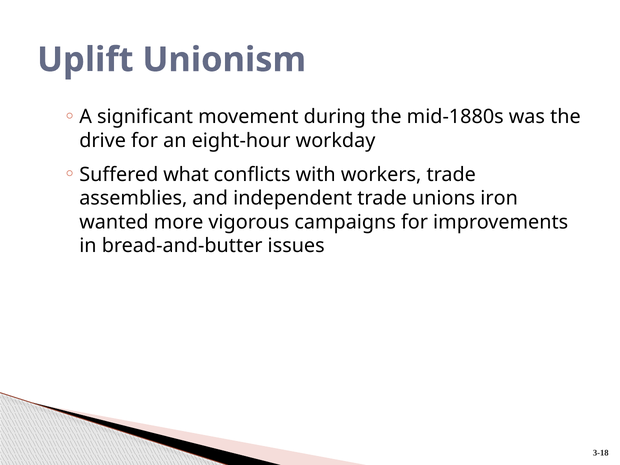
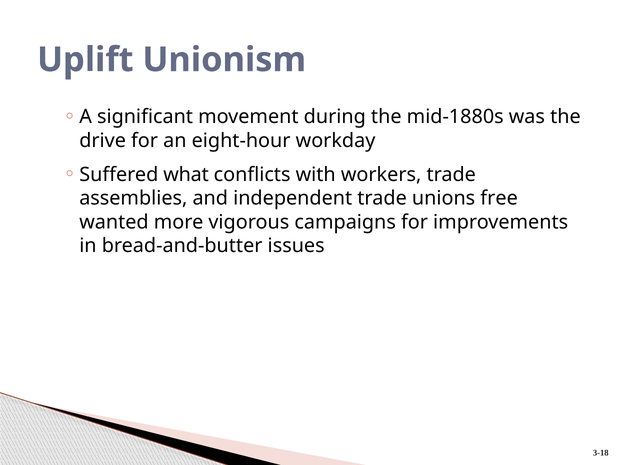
iron: iron -> free (499, 198)
